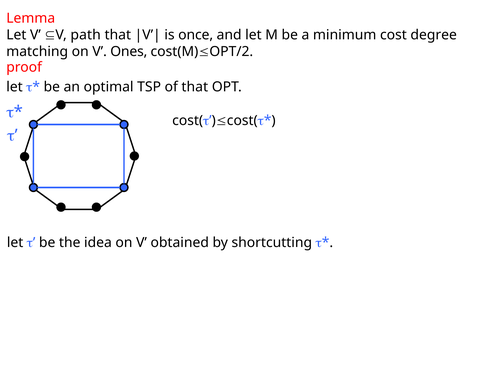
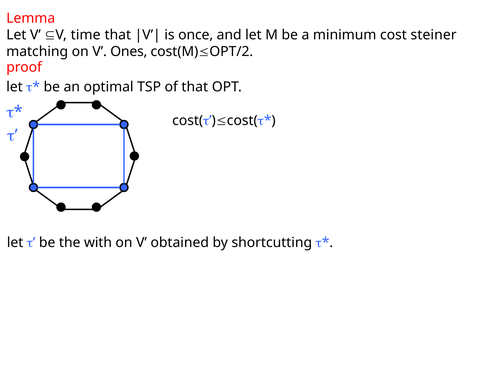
path: path -> time (86, 35)
degree: degree -> steiner (434, 35)
idea: idea -> with (98, 243)
